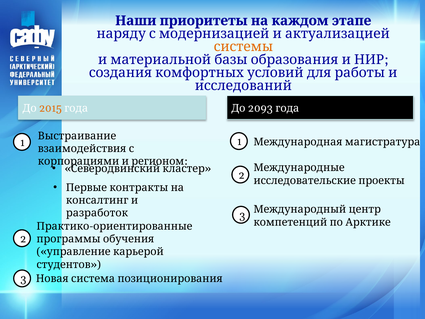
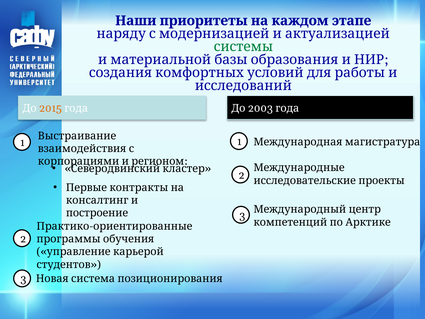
системы colour: orange -> green (243, 47)
2093: 2093 -> 2003 (260, 108)
разработок: разработок -> построение (97, 213)
